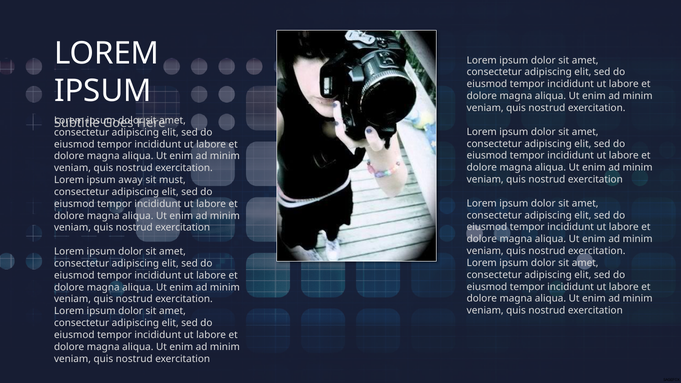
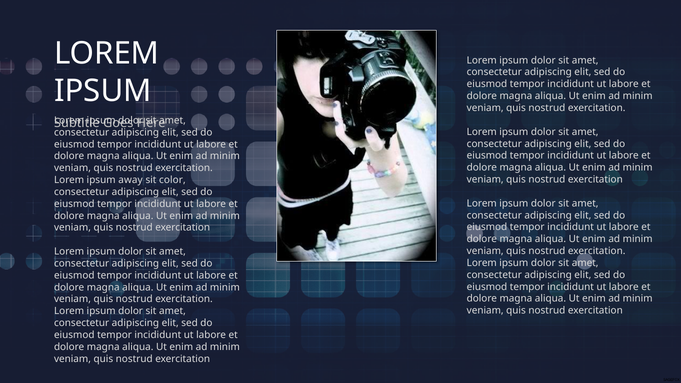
must: must -> color (172, 180)
